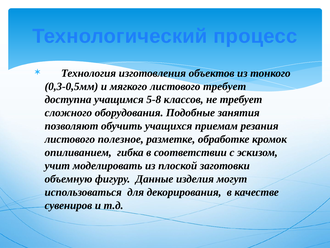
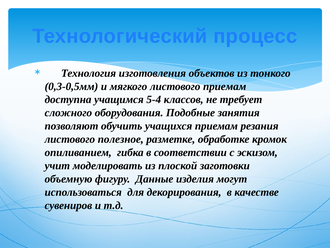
листового требует: требует -> приемам (225, 86)
5-8: 5-8 -> 5-4 (154, 99)
